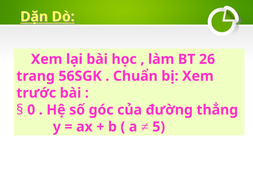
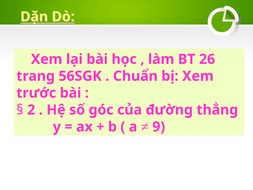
0: 0 -> 2 (31, 110)
5: 5 -> 9 (159, 127)
